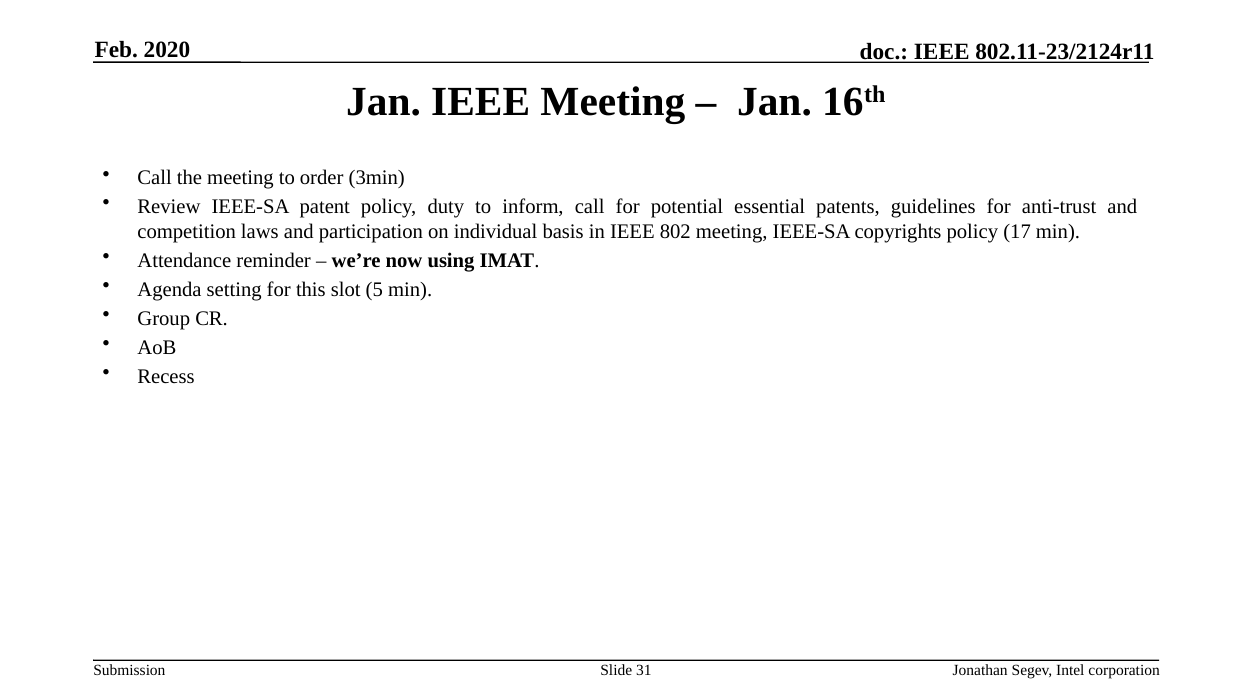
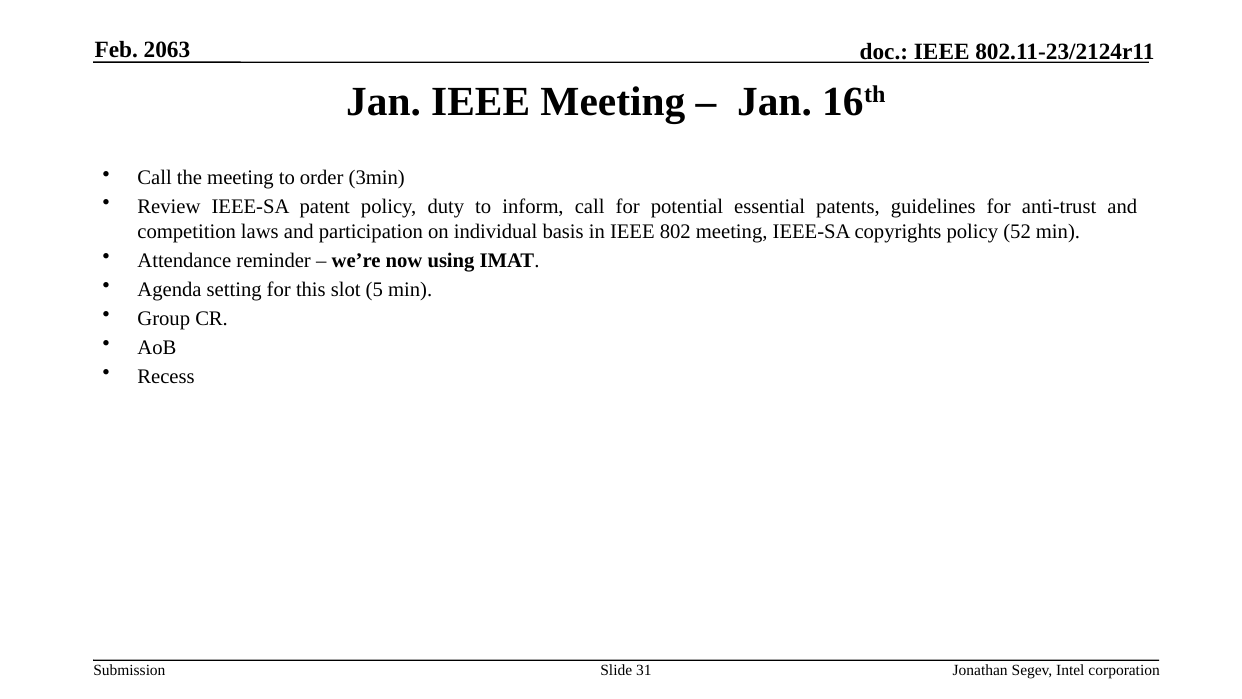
2020: 2020 -> 2063 (167, 49)
17: 17 -> 52 (1017, 231)
